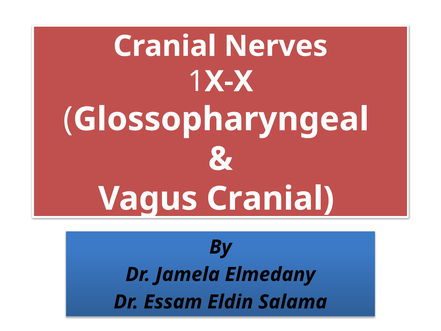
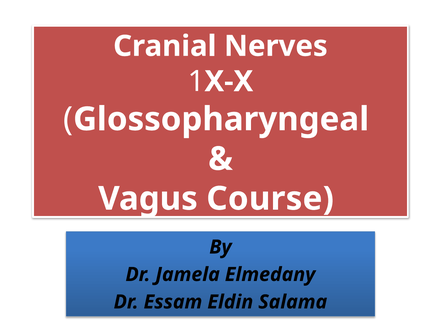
Vagus Cranial: Cranial -> Course (270, 199)
